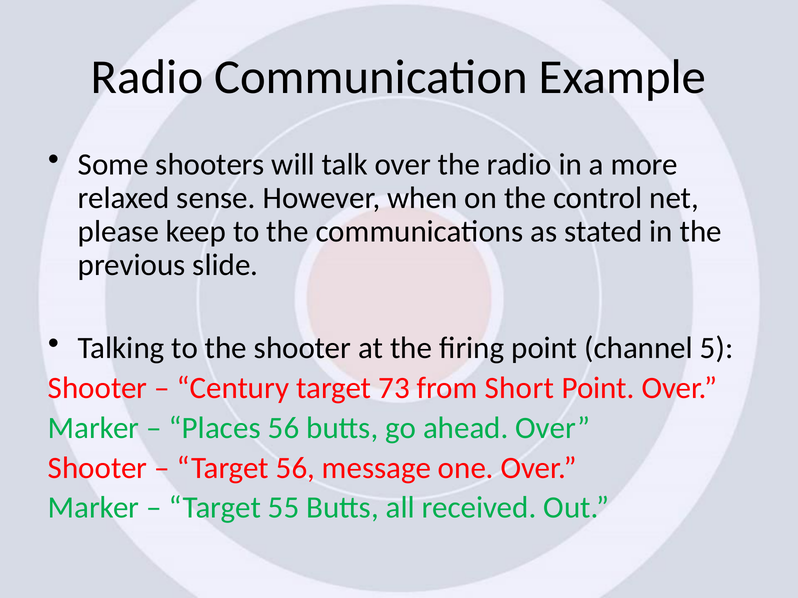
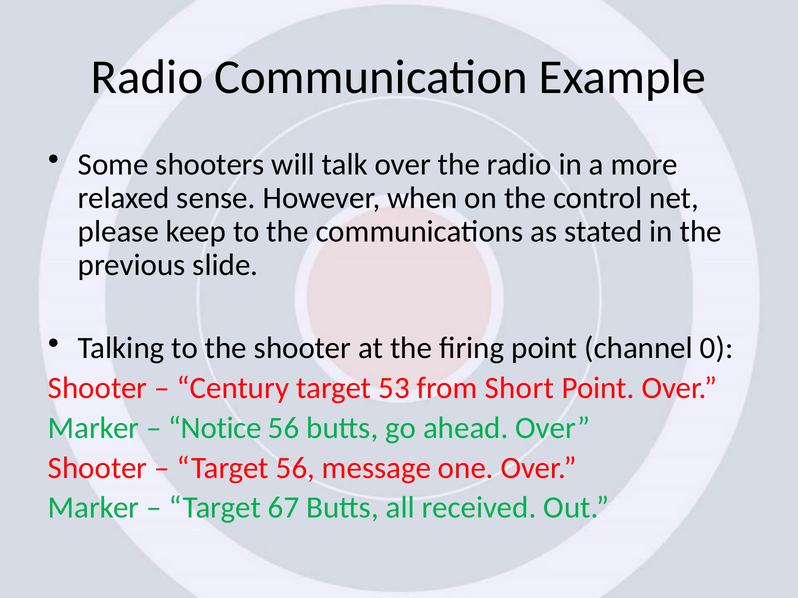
5: 5 -> 0 (717, 349)
73: 73 -> 53 (394, 388)
Places: Places -> Notice (215, 428)
55: 55 -> 67 (284, 508)
